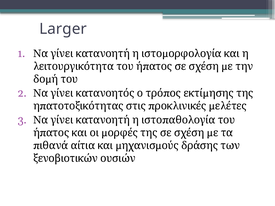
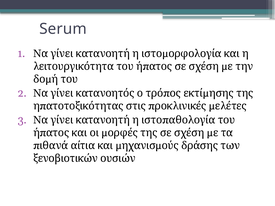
Larger: Larger -> Serum (63, 29)
